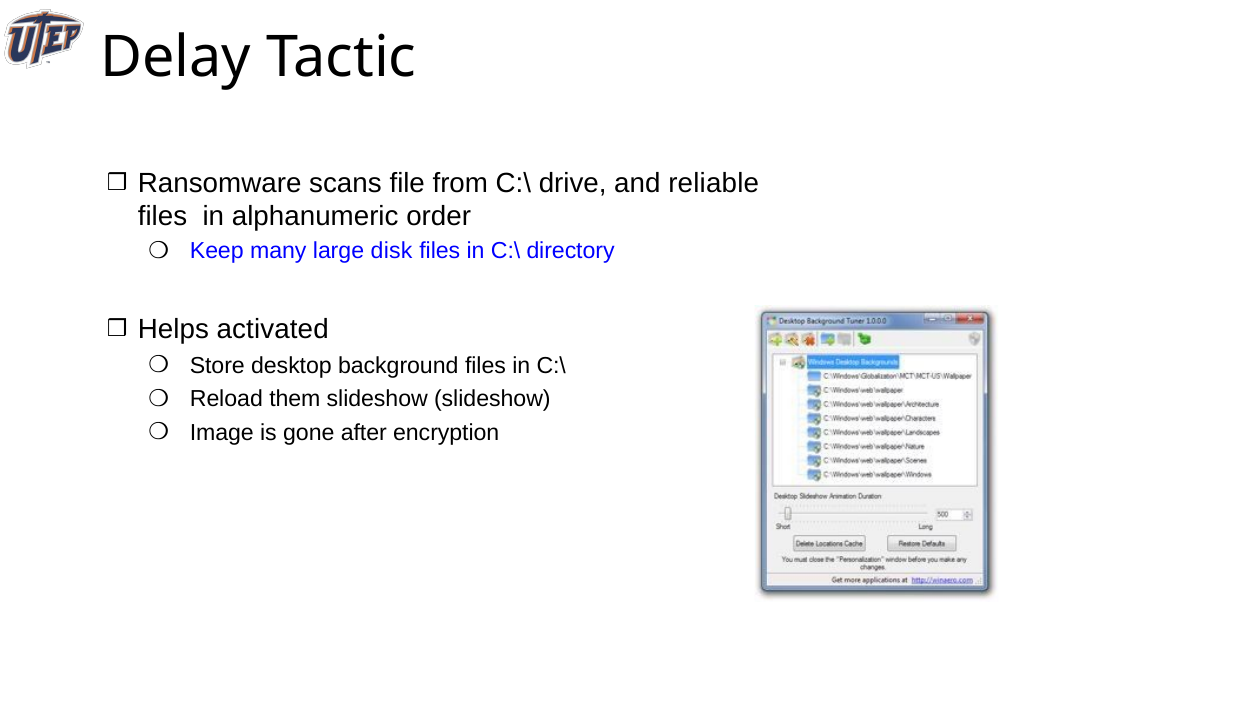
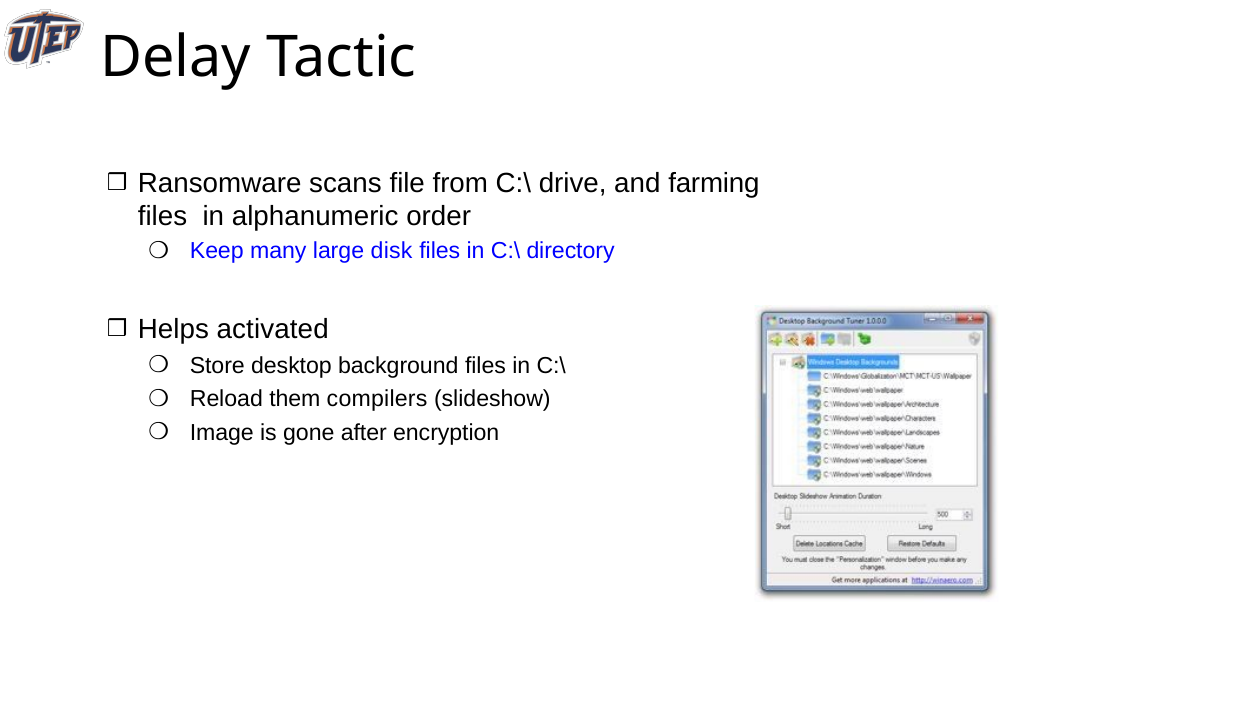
reliable: reliable -> farming (714, 184)
them slideshow: slideshow -> compilers (377, 399)
